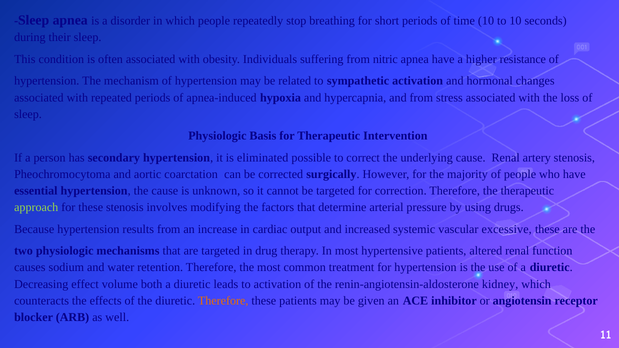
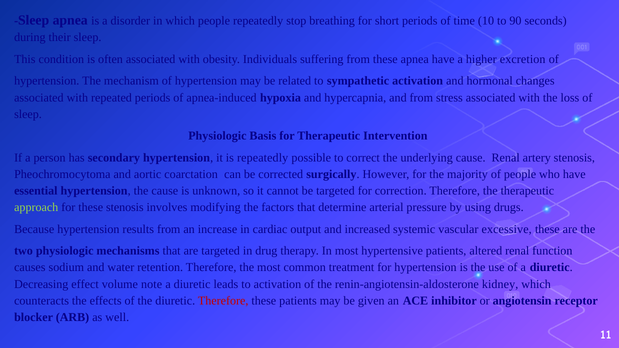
to 10: 10 -> 90 (515, 21)
from nitric: nitric -> these (385, 59)
resistance: resistance -> excretion (523, 59)
is eliminated: eliminated -> repeatedly (263, 158)
both: both -> note (152, 284)
Therefore colour: orange -> red (223, 301)
